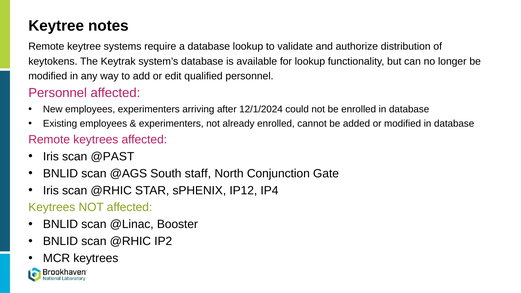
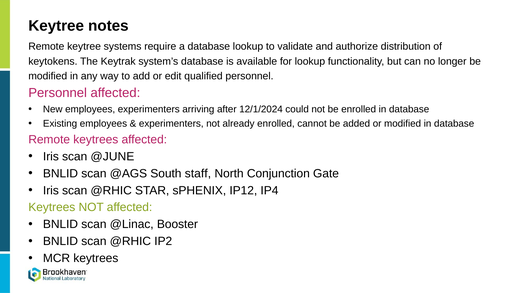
@PAST: @PAST -> @JUNE (112, 157)
